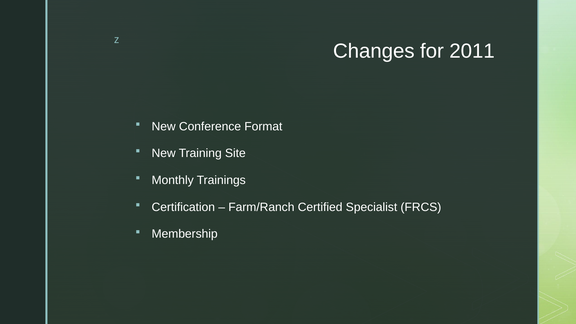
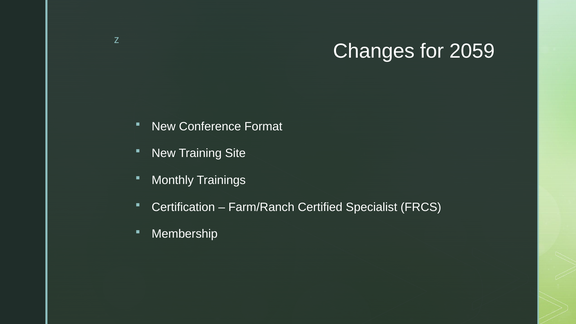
2011: 2011 -> 2059 (472, 51)
